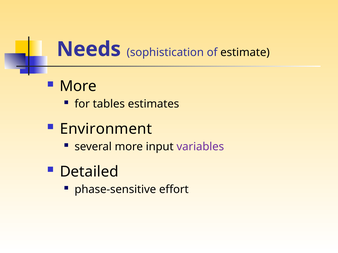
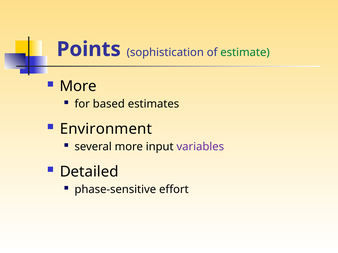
Needs: Needs -> Points (89, 49)
estimate colour: black -> green (245, 52)
tables: tables -> based (109, 104)
